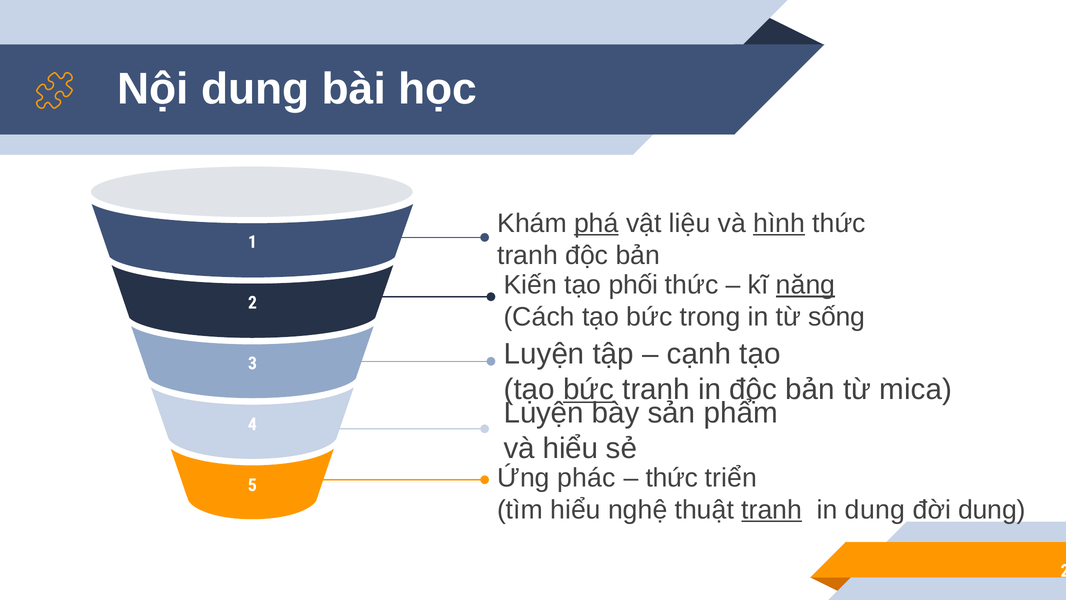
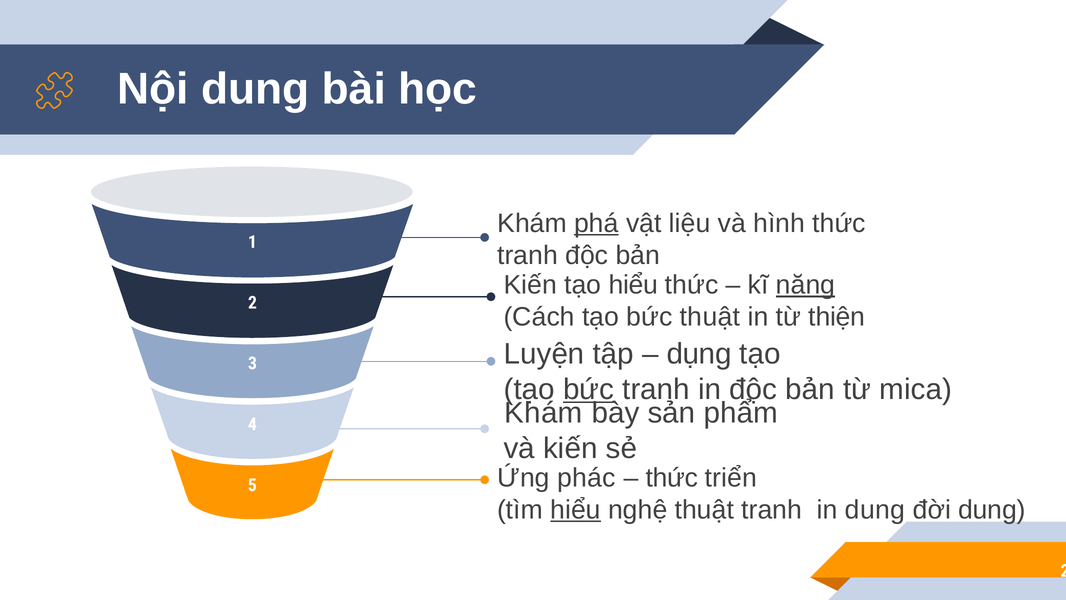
hình underline: present -> none (779, 223)
tạo phối: phối -> hiểu (633, 285)
bức trong: trong -> thuật (710, 317)
sống: sống -> thiện (837, 317)
cạnh: cạnh -> dụng (699, 354)
Luyện: Luyện -> Khám (543, 413)
và hiểu: hiểu -> kiến (570, 448)
hiểu underline: none -> present (576, 509)
tranh underline: present -> none (772, 509)
